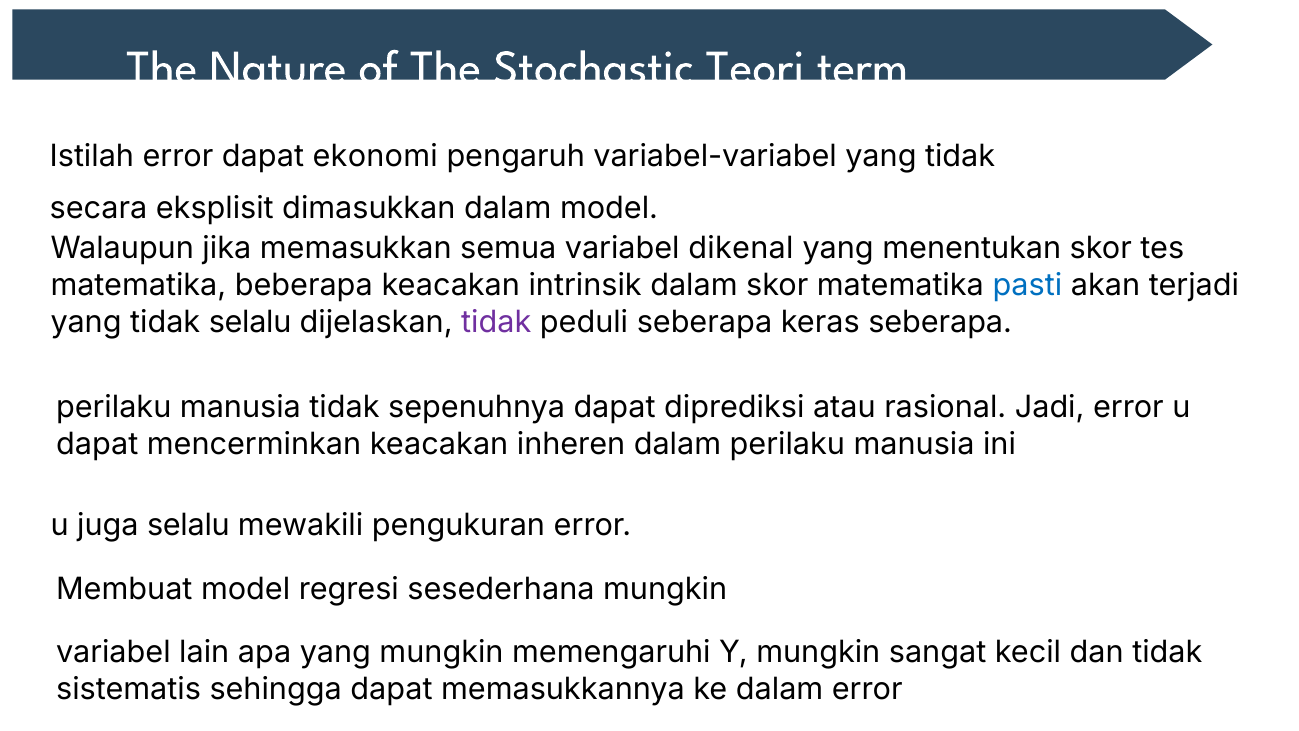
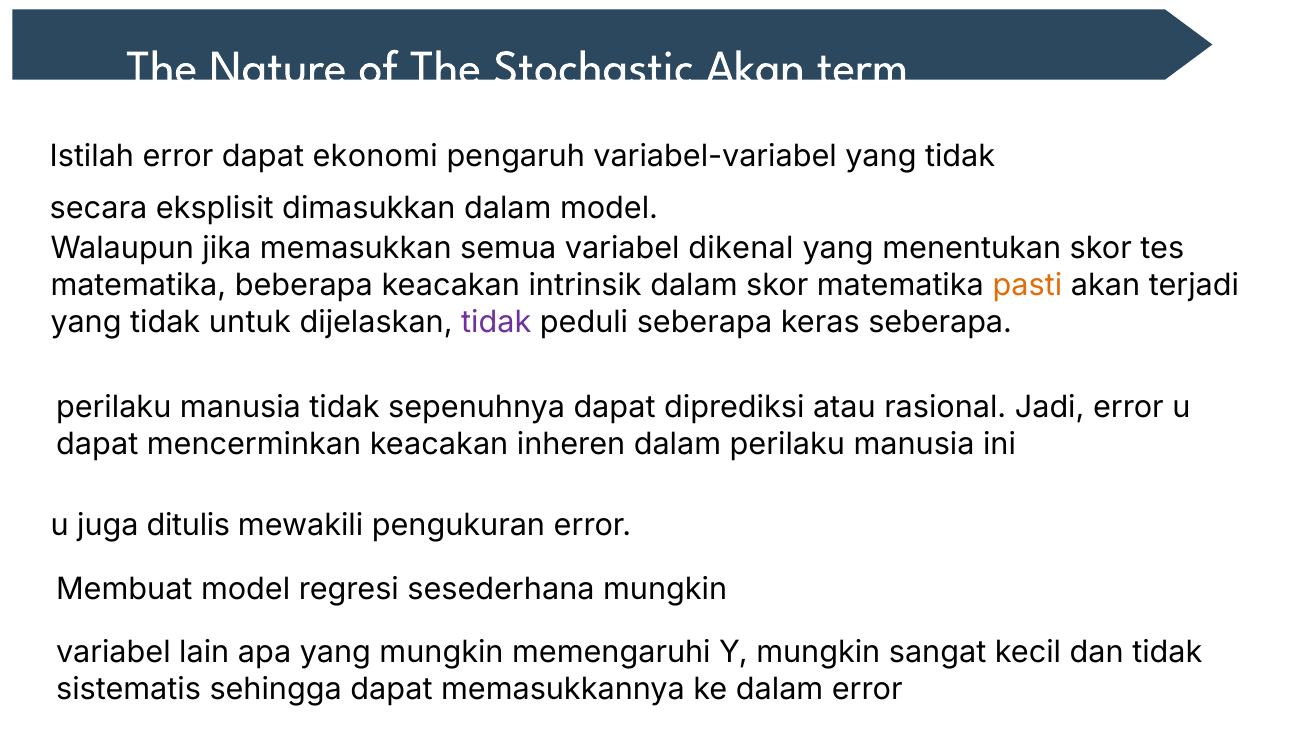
Stochastic Teori: Teori -> Akan (755, 67)
pasti colour: blue -> orange (1027, 285)
tidak selalu: selalu -> untuk (250, 322)
juga selalu: selalu -> ditulis (188, 525)
